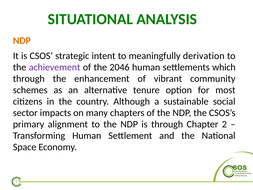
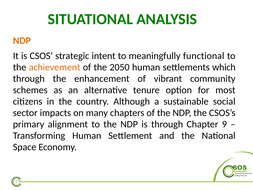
derivation: derivation -> functional (204, 56)
achievement colour: purple -> orange (55, 67)
2046: 2046 -> 2050 (120, 67)
2: 2 -> 9 (224, 124)
